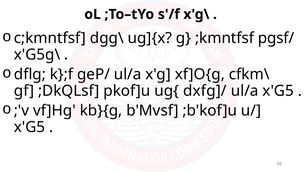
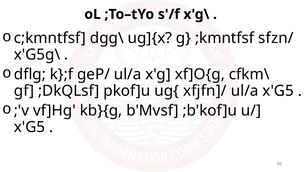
pgsf/: pgsf/ -> sfzn/ (276, 38)
dxfg]/: dxfg]/ -> xfjfn]/ (205, 91)
